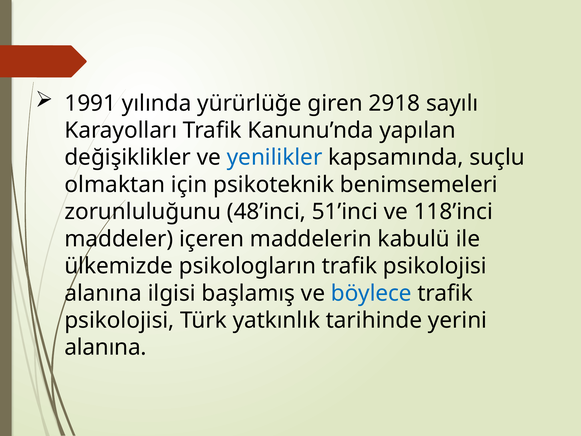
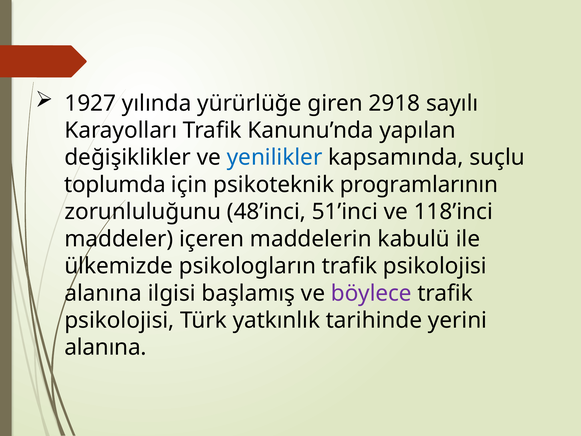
1991: 1991 -> 1927 (90, 103)
olmaktan: olmaktan -> toplumda (115, 185)
benimsemeleri: benimsemeleri -> programlarının (419, 185)
böylece colour: blue -> purple (371, 293)
